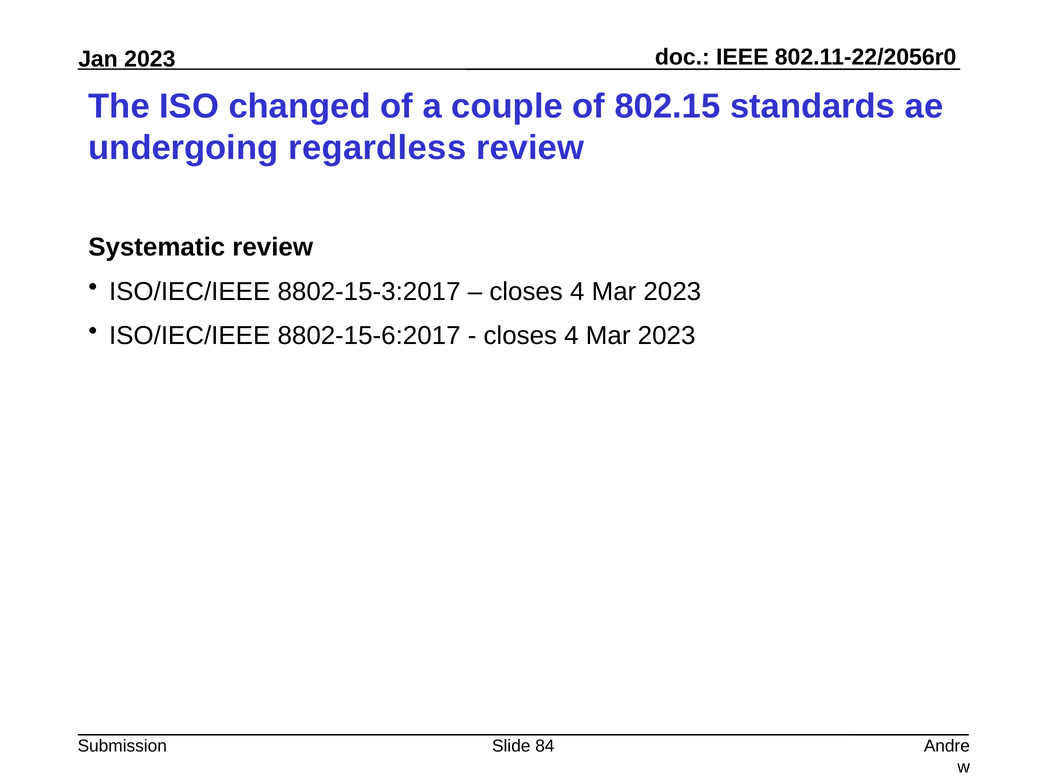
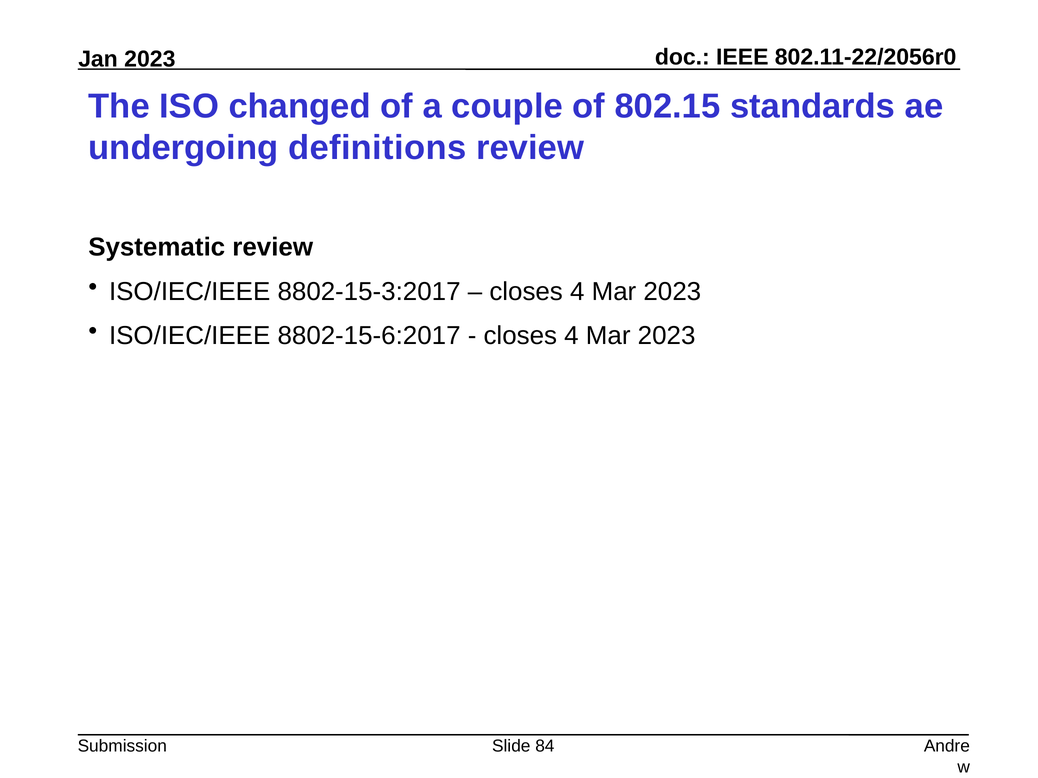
regardless: regardless -> definitions (377, 148)
